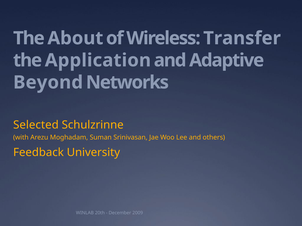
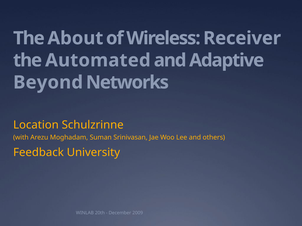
Transfer: Transfer -> Receiver (242, 38)
Application: Application -> Automated (98, 60)
Selected: Selected -> Location (36, 125)
